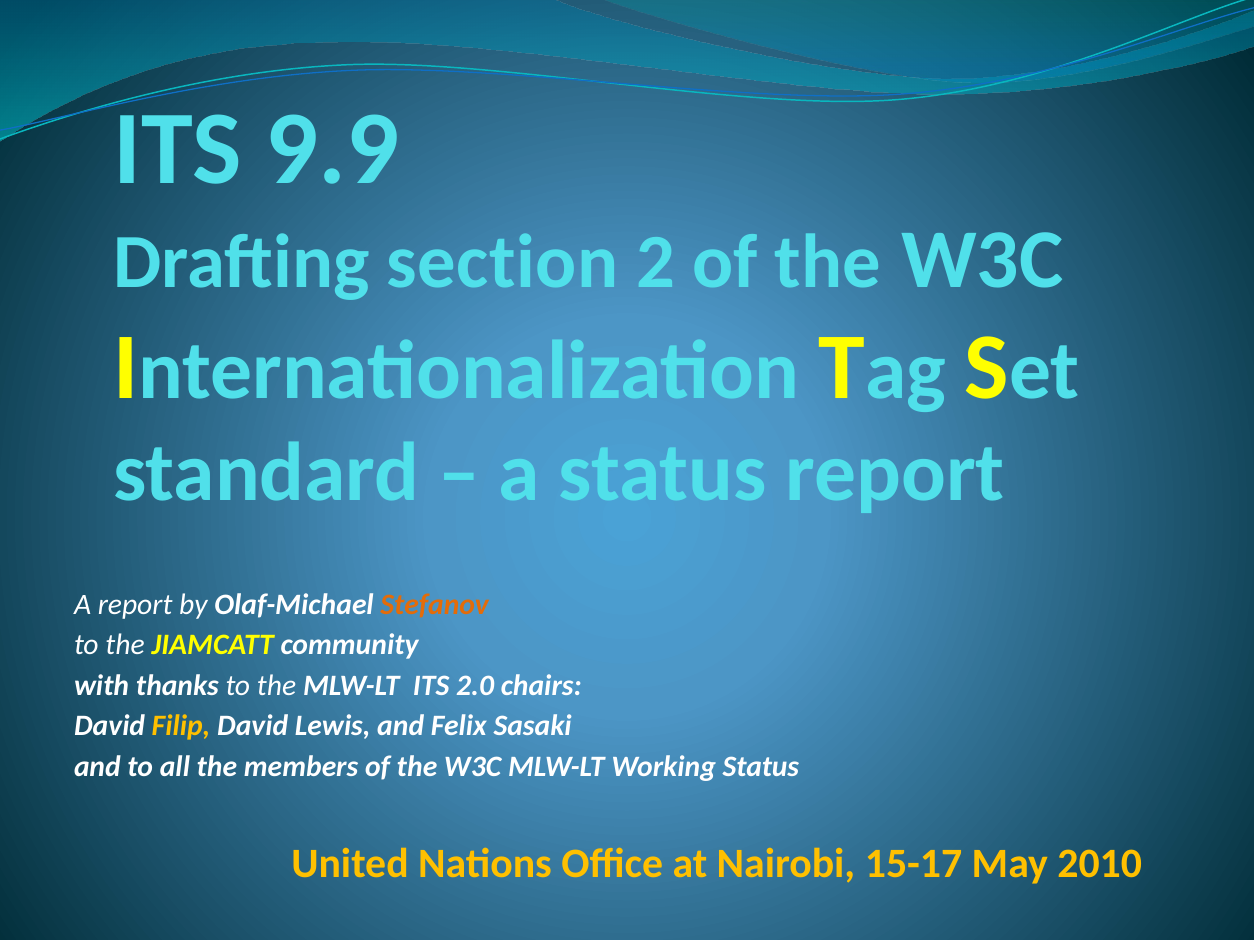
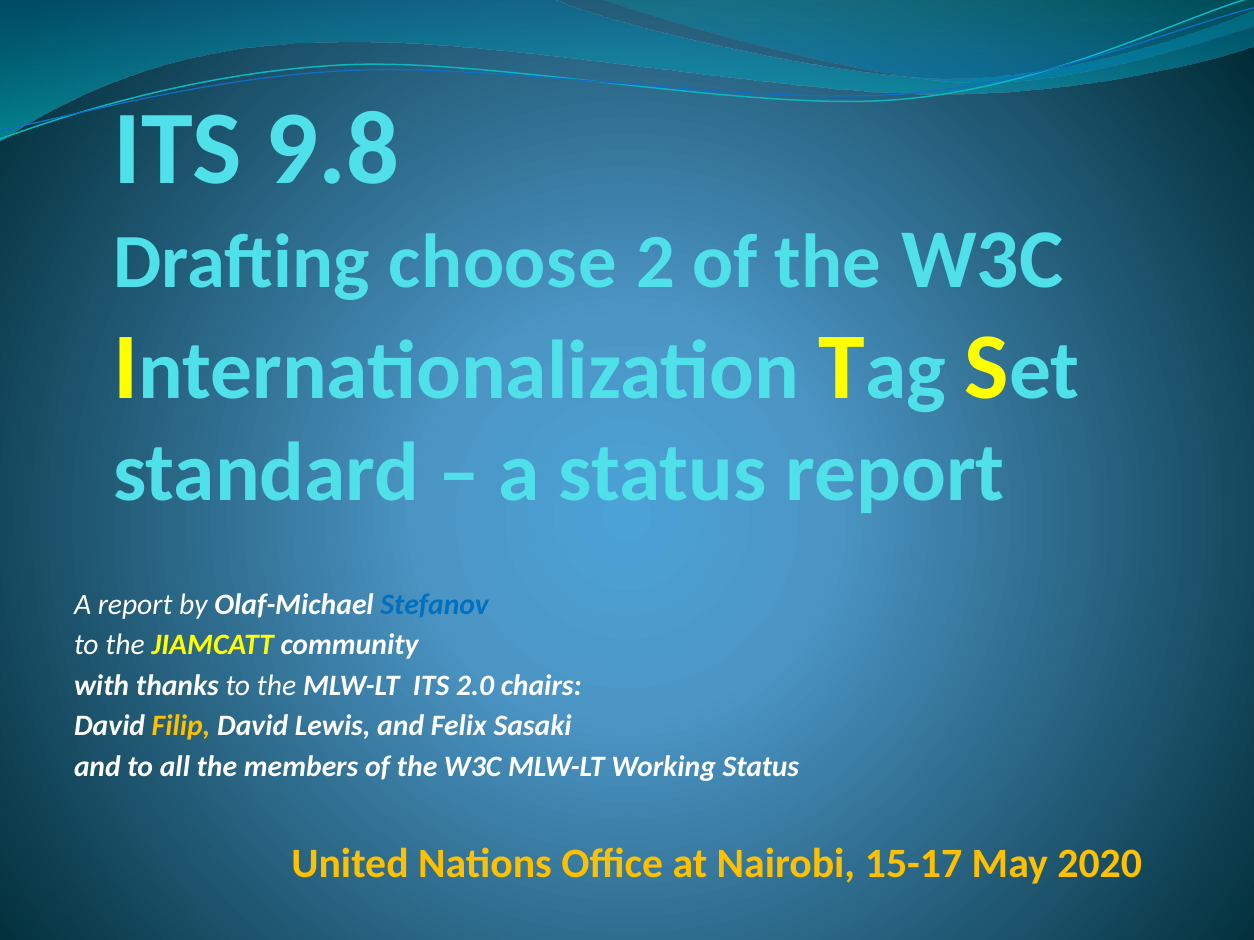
9.9: 9.9 -> 9.8 (332, 149)
section: section -> choose (503, 263)
Stefanov colour: orange -> blue (435, 605)
2010: 2010 -> 2020 (1100, 864)
